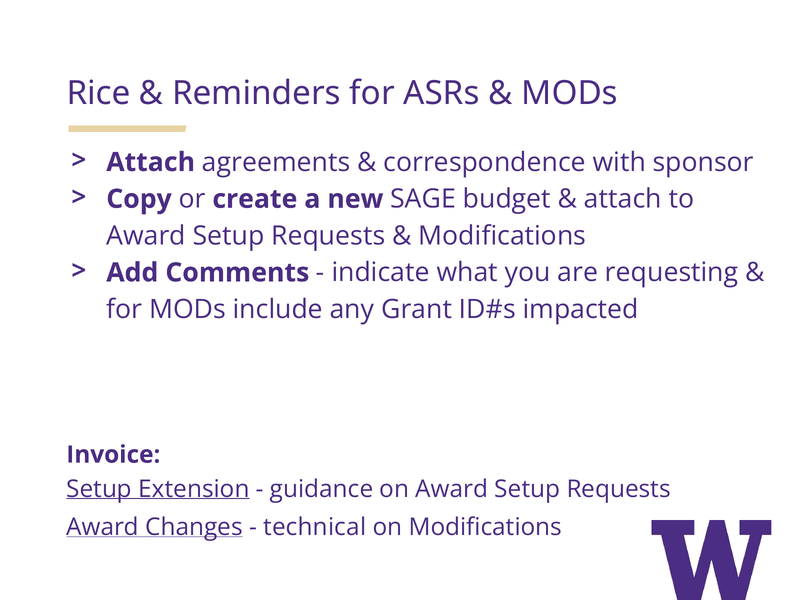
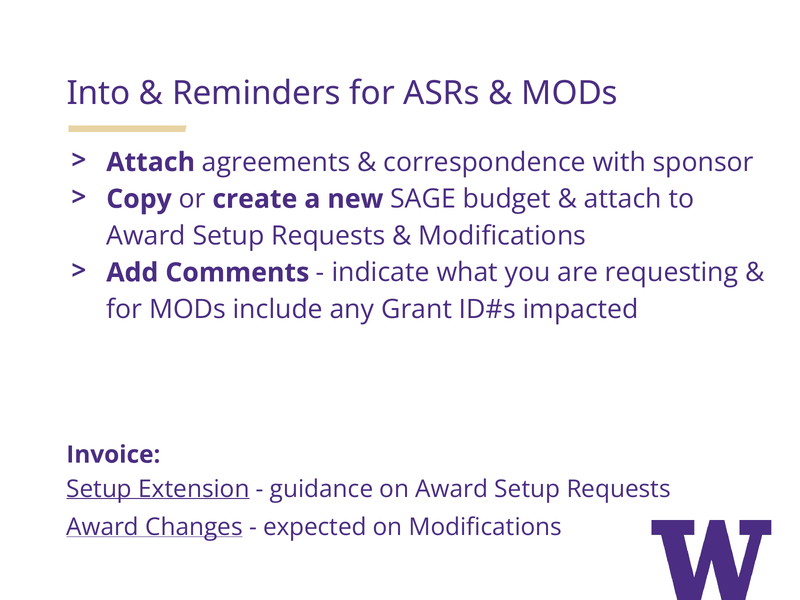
Rice: Rice -> Into (99, 93)
technical: technical -> expected (315, 527)
